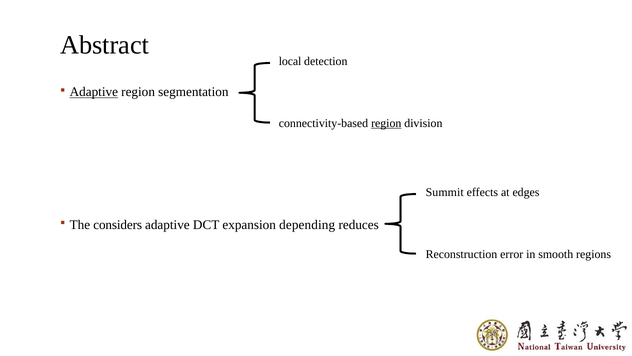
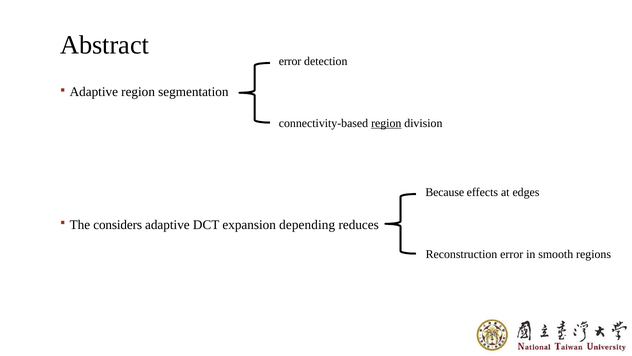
local: local -> error (290, 61)
Adaptive underline: present -> none (94, 92)
Summit: Summit -> Because (445, 192)
